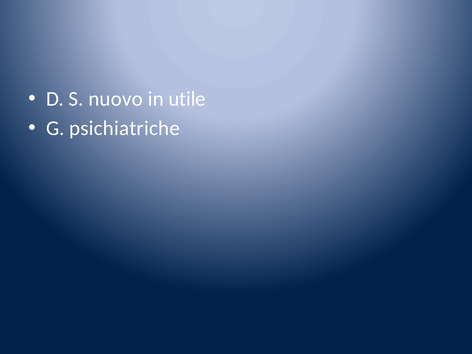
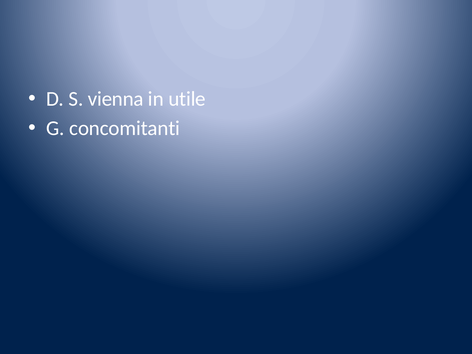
nuovo: nuovo -> vienna (116, 99)
psichiatriche: psichiatriche -> concomitanti (125, 128)
